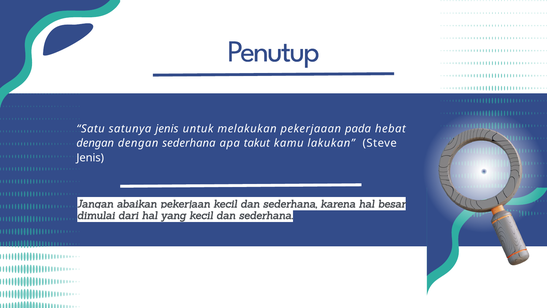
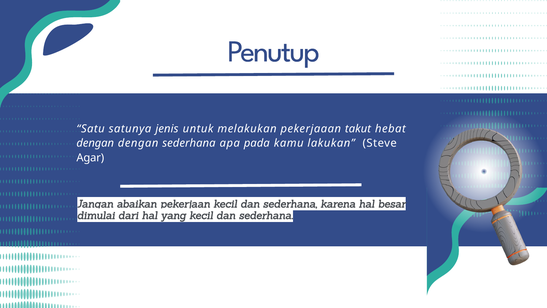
pada: pada -> takut (358, 129)
takut: takut -> pada (257, 143)
Jenis: Jenis -> Agar (90, 158)
